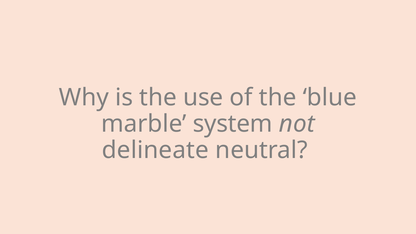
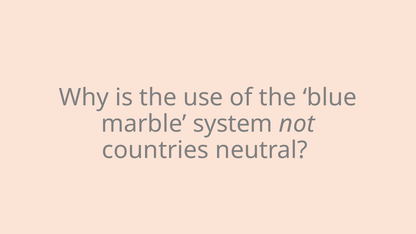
delineate: delineate -> countries (155, 150)
